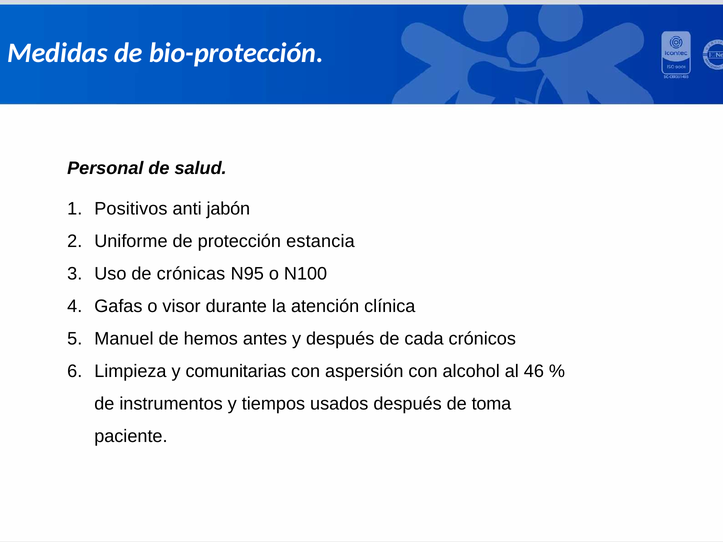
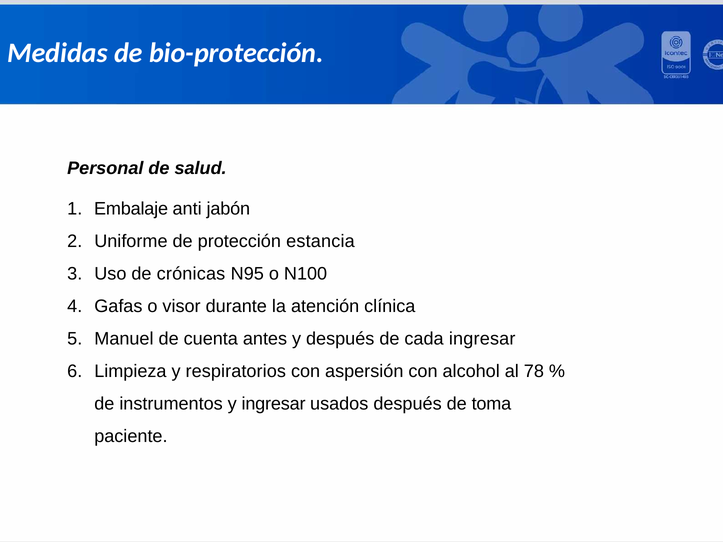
Positivos: Positivos -> Embalaje (131, 209)
hemos: hemos -> cuenta (211, 339)
cada crónicos: crónicos -> ingresar (482, 339)
comunitarias: comunitarias -> respiratorios (236, 371)
46: 46 -> 78 (534, 371)
y tiempos: tiempos -> ingresar (274, 404)
